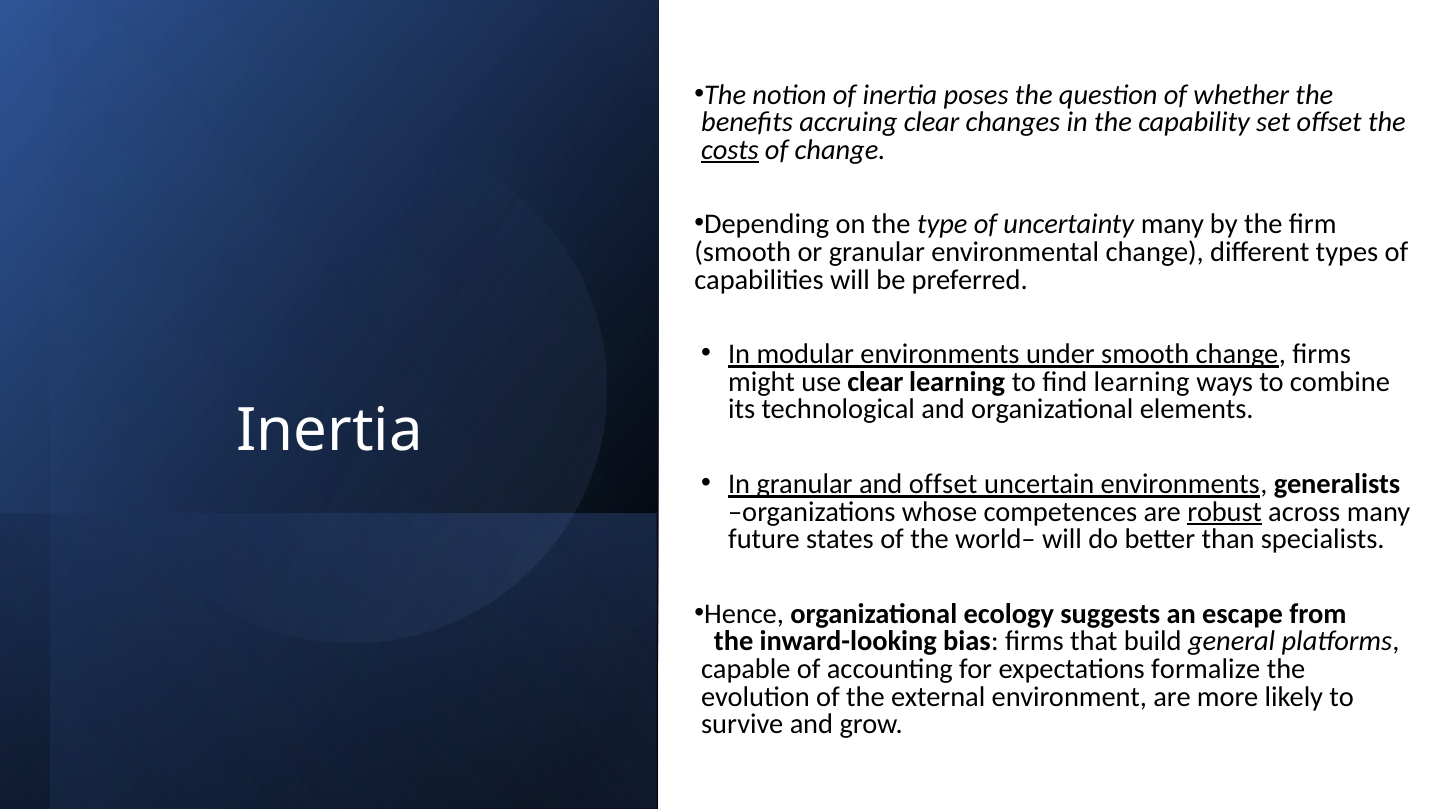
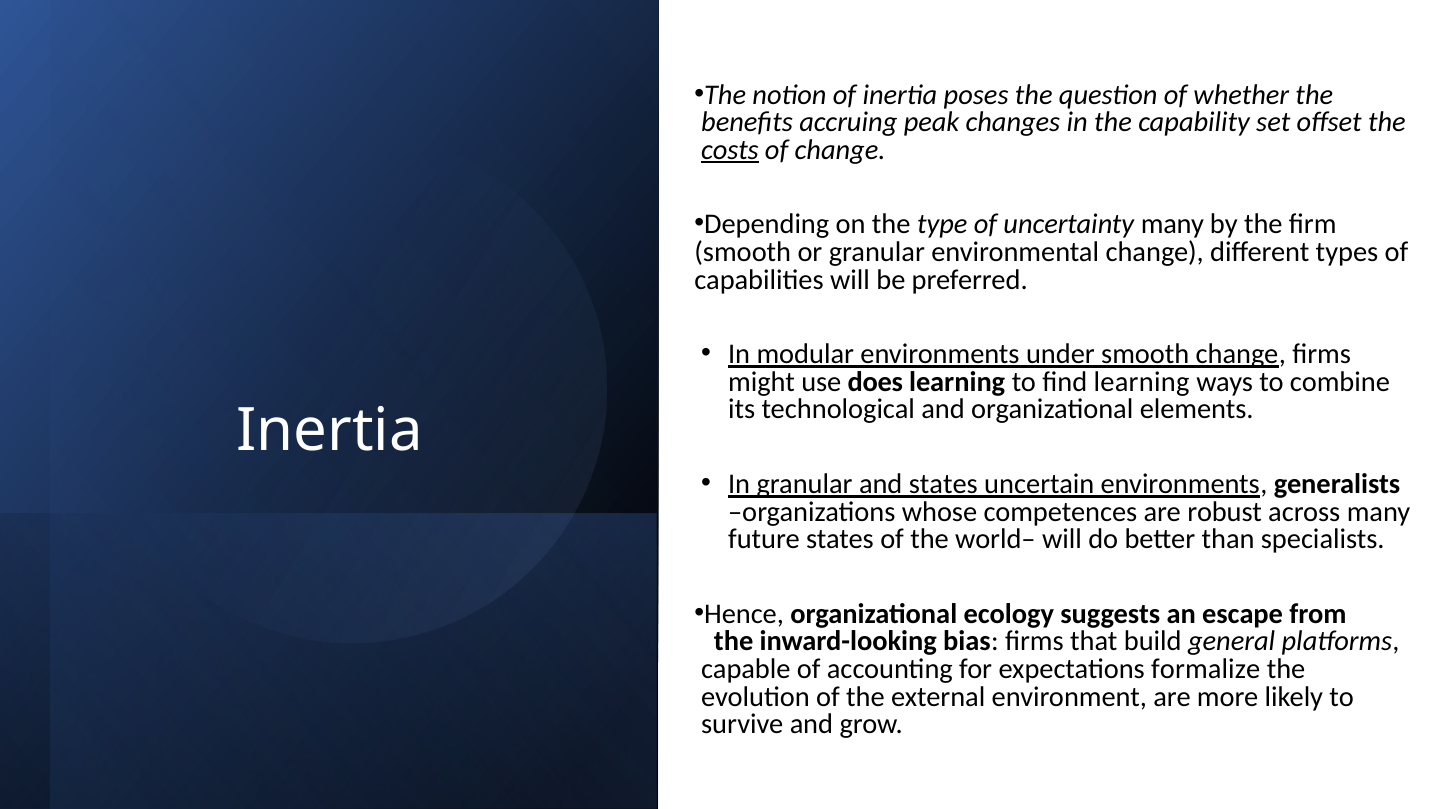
accruing clear: clear -> peak (932, 122)
use clear: clear -> does (875, 382)
and offset: offset -> states (943, 484)
robust underline: present -> none (1225, 512)
